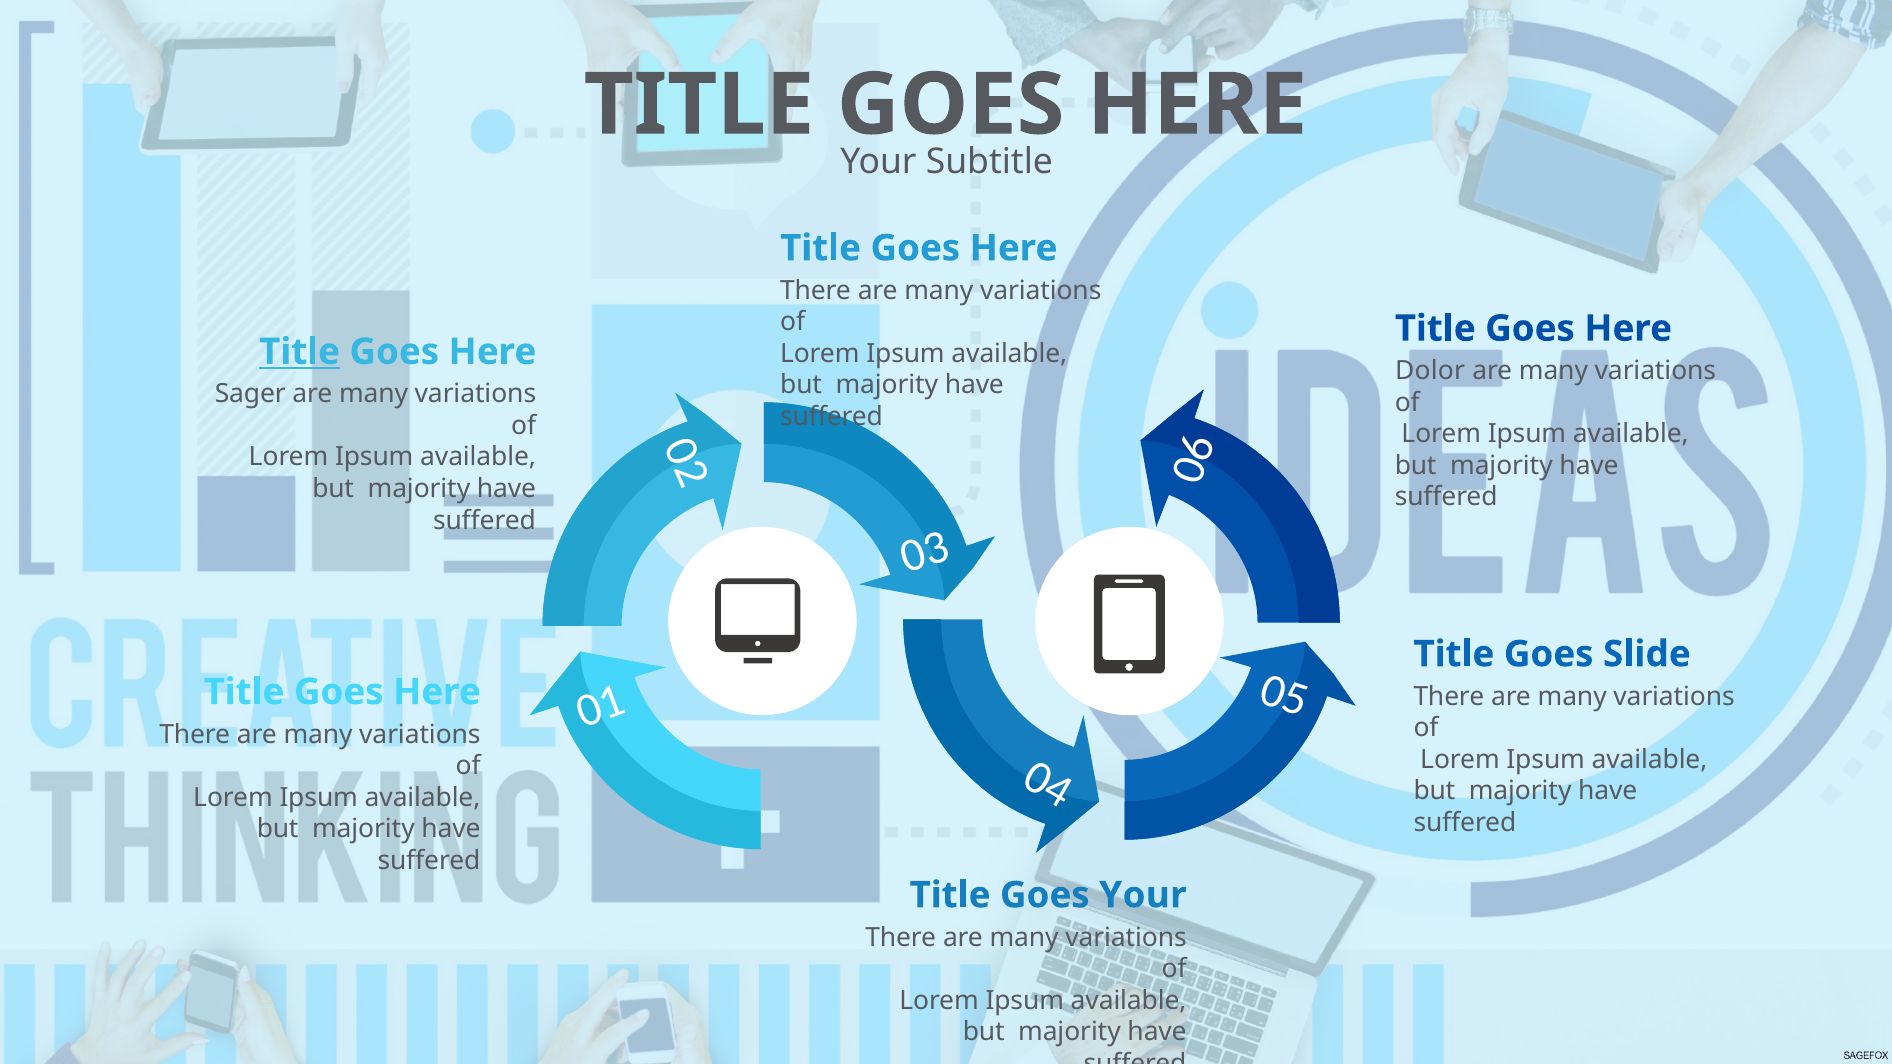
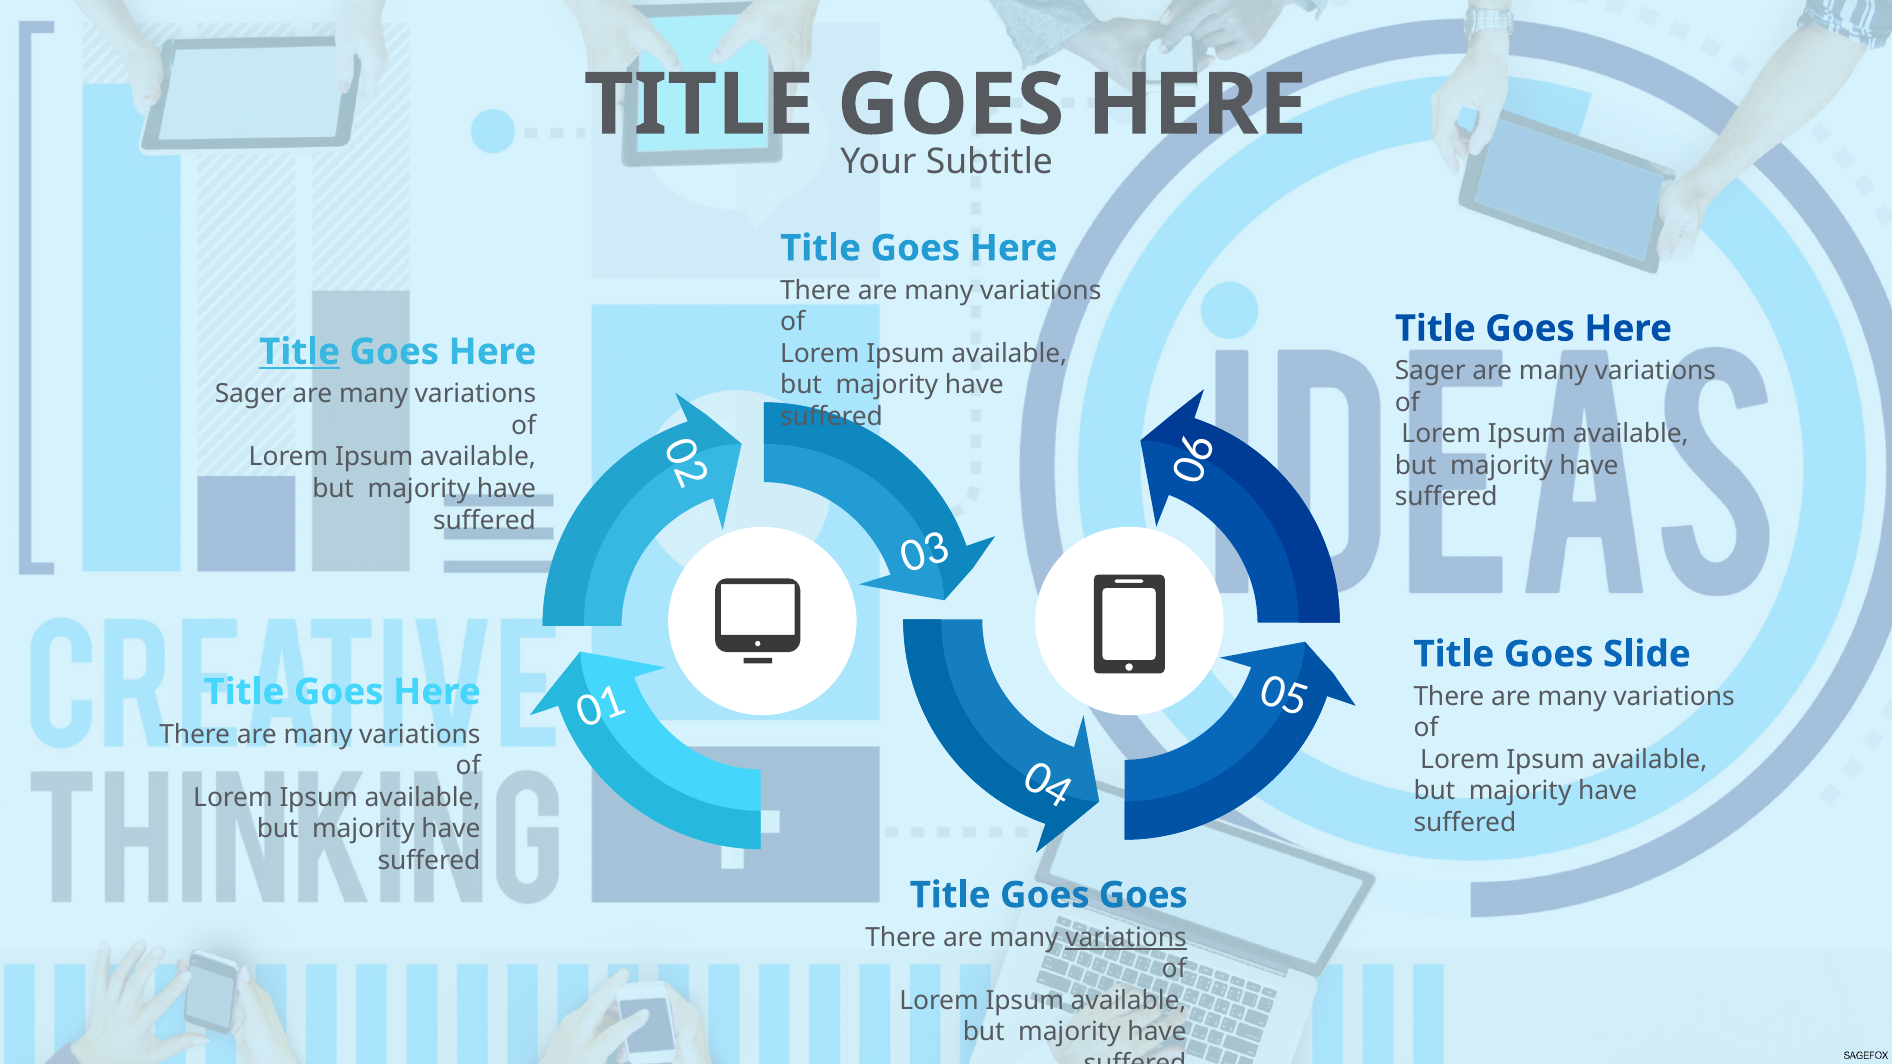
Dolor: Dolor -> Sager (1430, 371)
Goes Your: Your -> Goes (1143, 895)
variations underline: none -> present (1126, 938)
